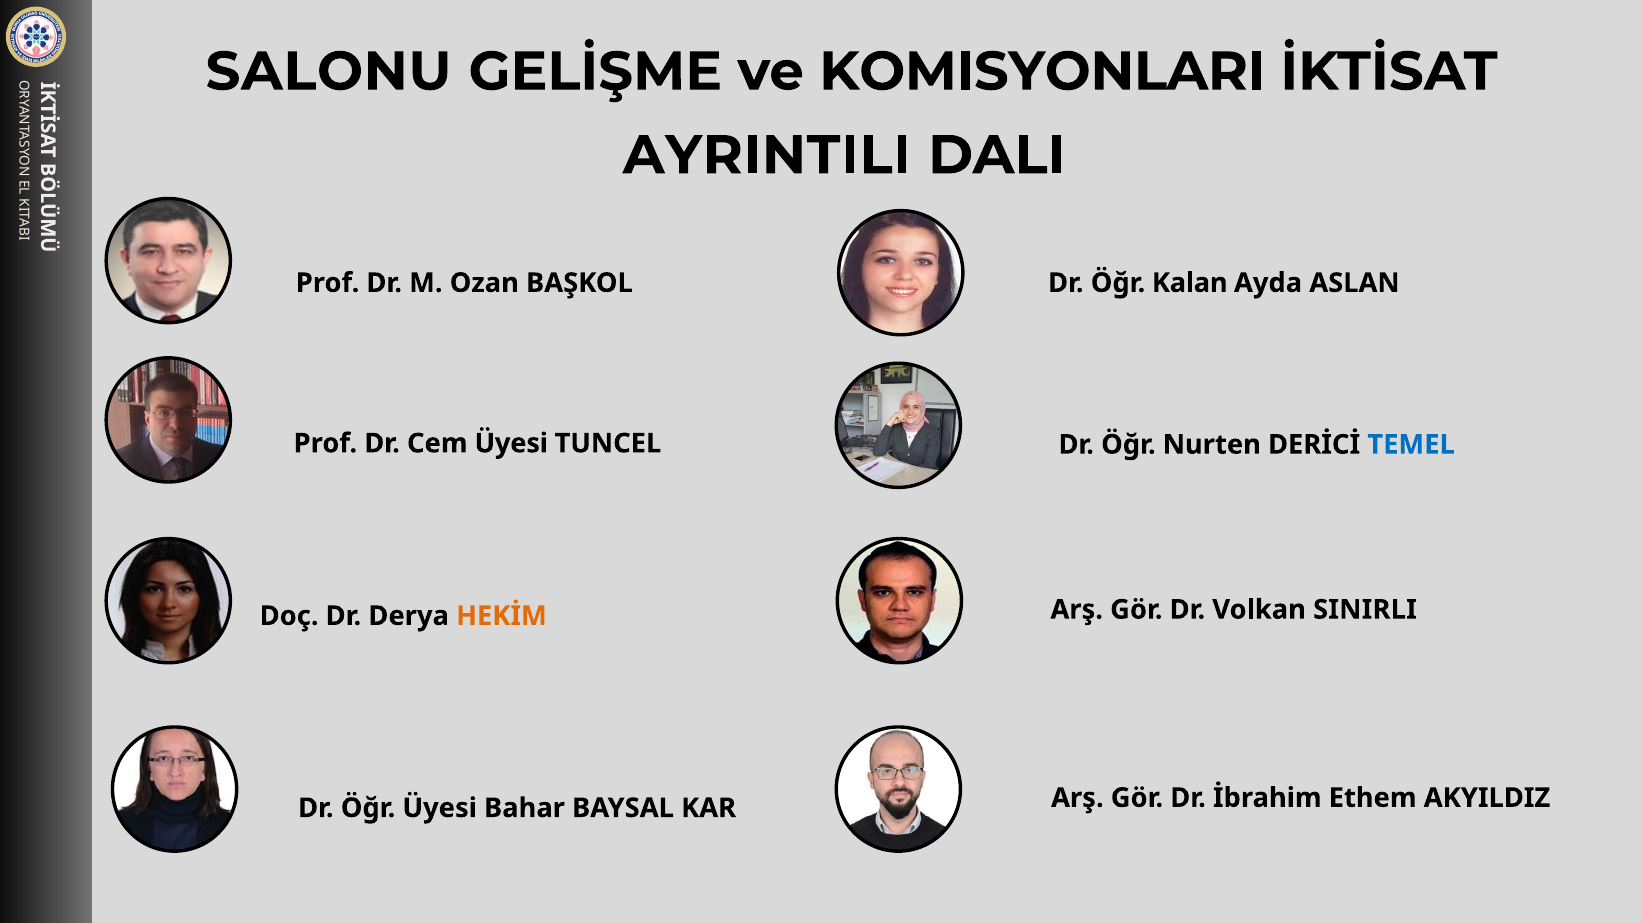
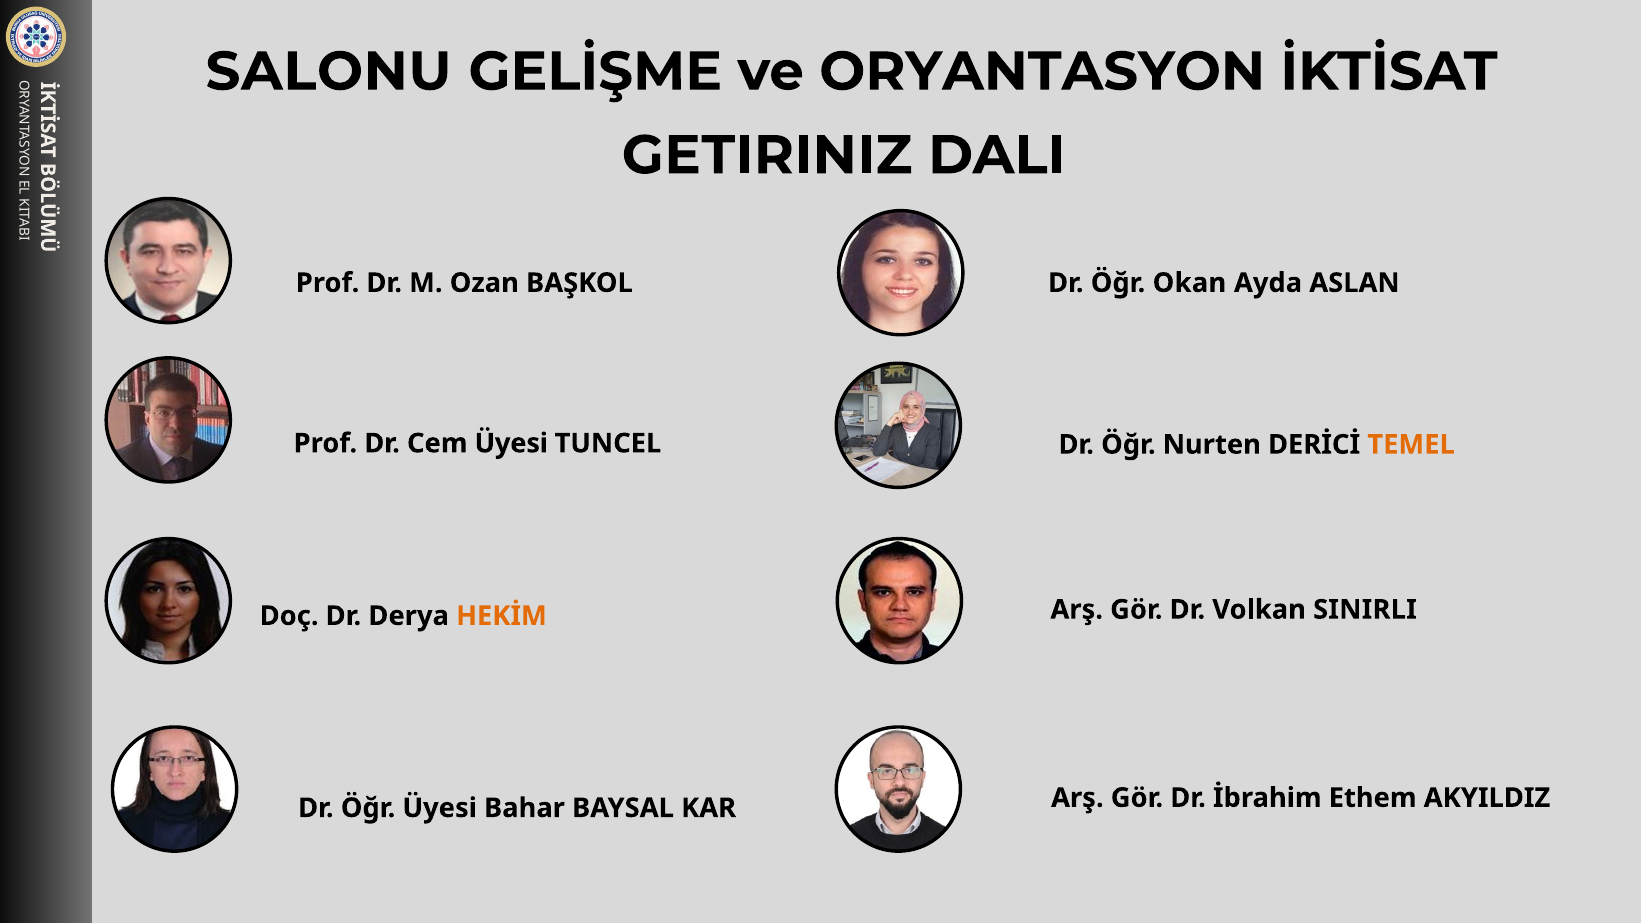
KOMISYONLARI: KOMISYONLARI -> ORYANTASYON (1042, 72)
AYRINTILI: AYRINTILI -> GETIRINIZ (767, 155)
Kalan: Kalan -> Okan (1189, 283)
TEMEL colour: blue -> orange (1411, 445)
